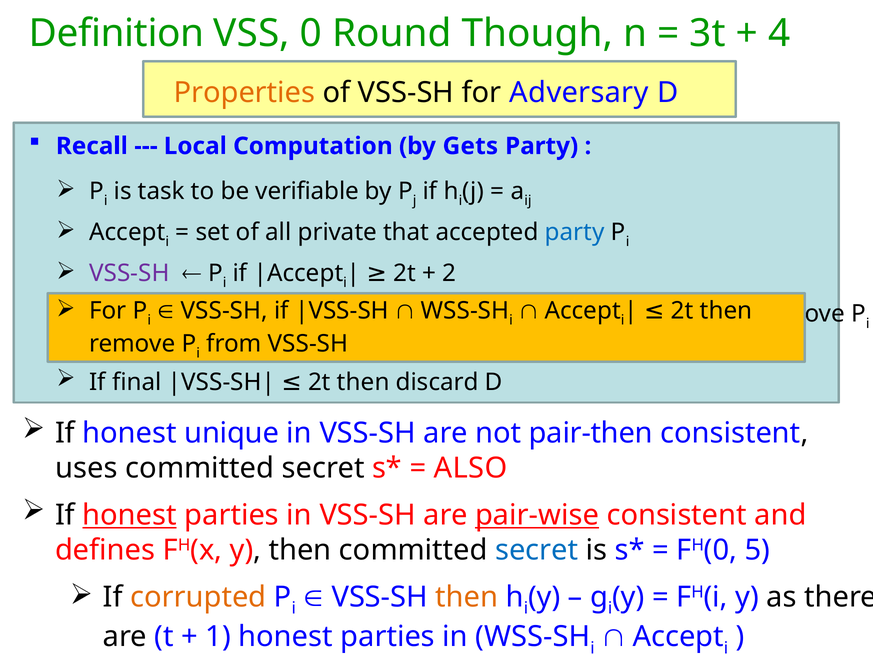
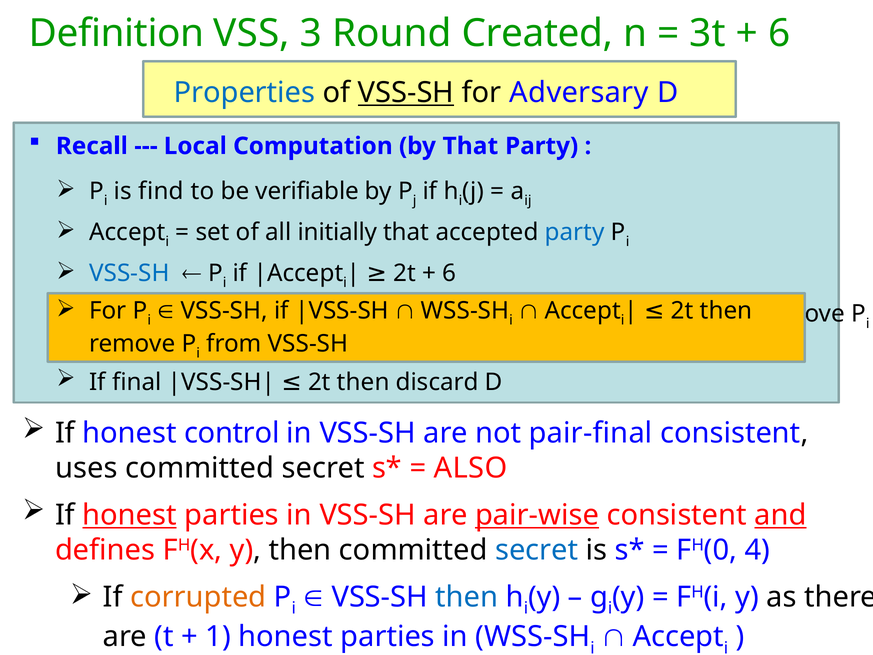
0: 0 -> 3 (311, 33)
Though: Though -> Created (537, 33)
4: 4 -> 6 (779, 33)
Properties colour: orange -> blue (244, 93)
VSS-SH underline: none -> present (406, 93)
by Gets: Gets -> That (470, 146)
task: task -> find (161, 191)
private: private -> initially (337, 232)
VSS-SH colour: purple -> blue (129, 273)
2: 2 -> 6 (449, 273)
unique: unique -> control (232, 433)
pair-then: pair-then -> pair-final (591, 433)
and underline: none -> present (780, 515)
5: 5 -> 4 (757, 550)
then colour: orange -> blue (467, 597)
